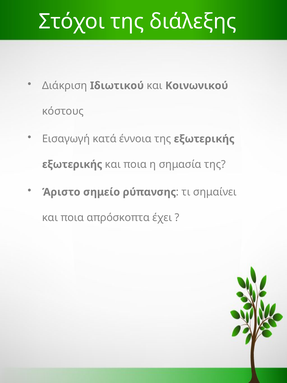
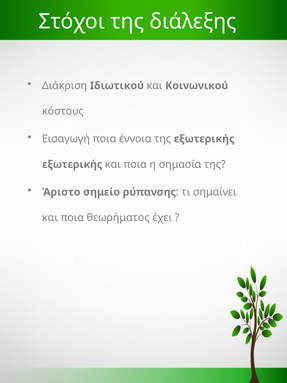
Εισαγωγή κατά: κατά -> ποια (105, 139)
απρόσκοπτα: απρόσκοπτα -> θεωρήματος (118, 217)
